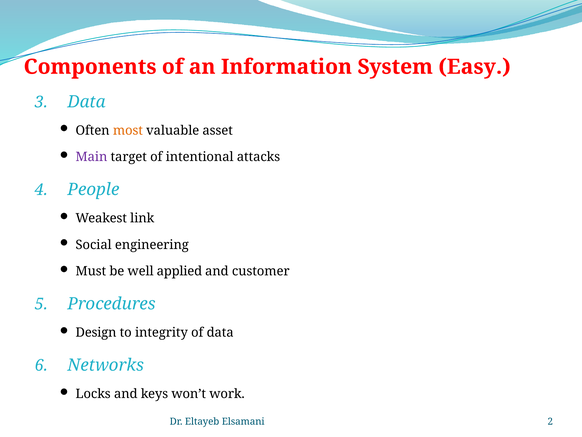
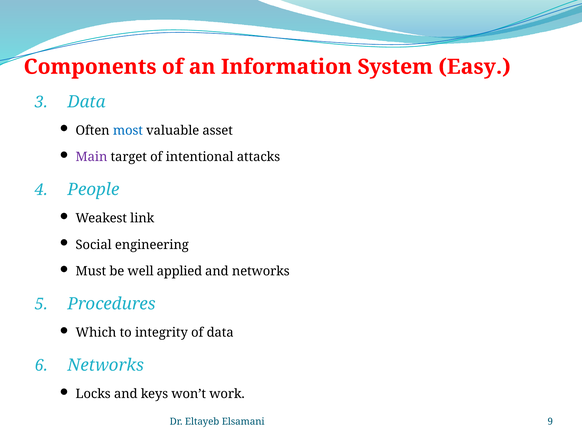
most colour: orange -> blue (128, 130)
and customer: customer -> networks (261, 271)
Design: Design -> Which (96, 332)
2: 2 -> 9 (550, 421)
